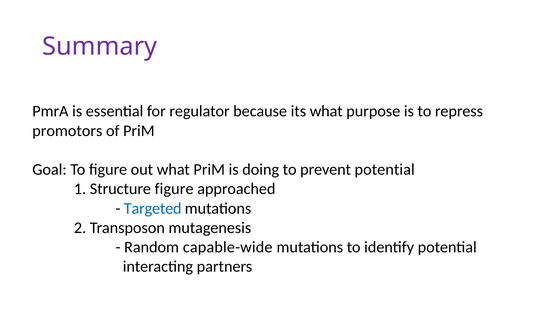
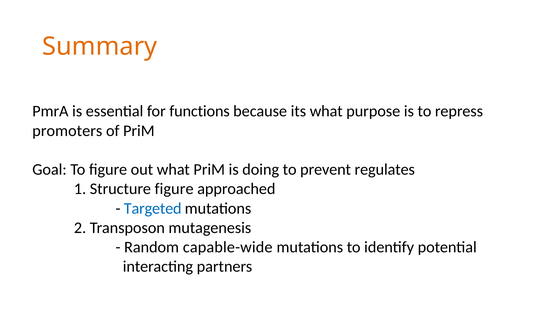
Summary colour: purple -> orange (100, 47)
regulator: regulator -> functions (200, 111)
promotors: promotors -> promoters (67, 131)
prevent potential: potential -> regulates (385, 170)
